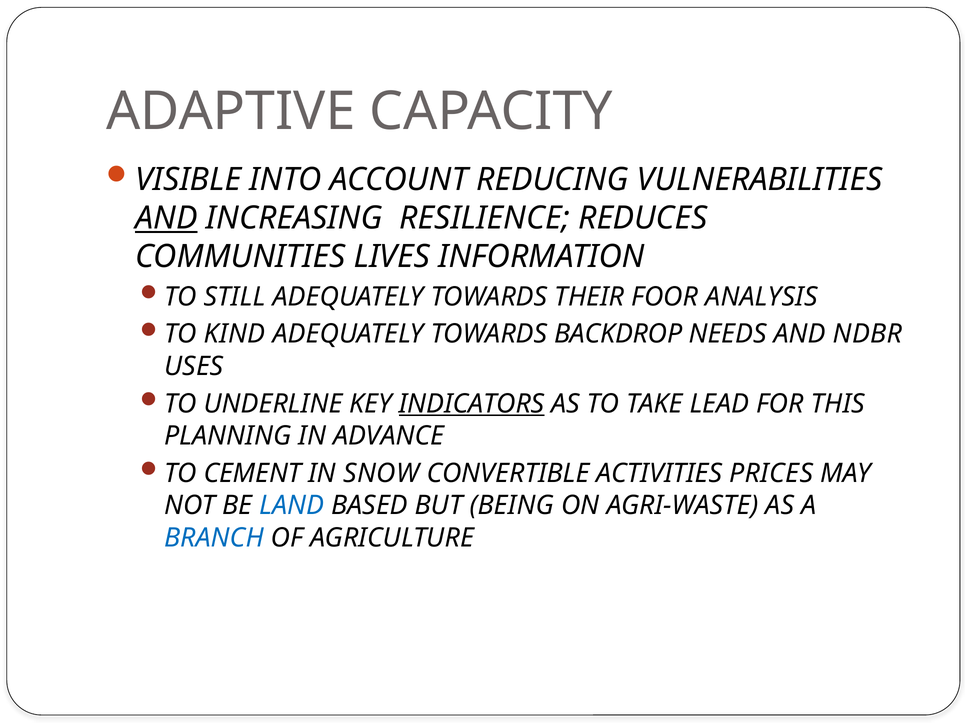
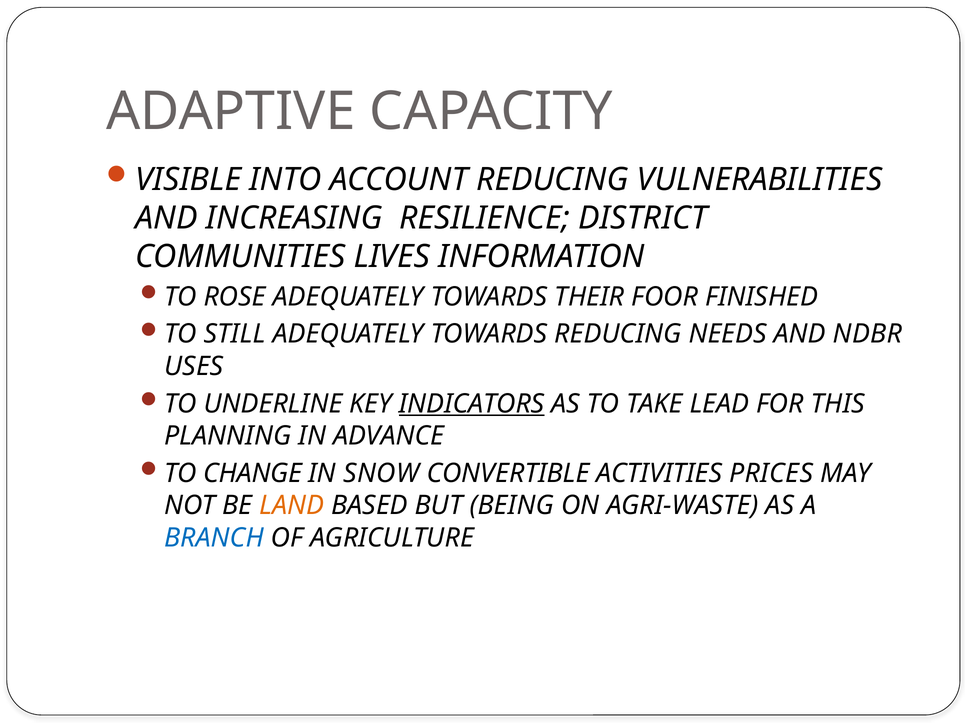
AND underline: present -> none (166, 218)
REDUCES: REDUCES -> DISTRICT (643, 218)
STILL: STILL -> ROSE (235, 297)
ANALYSIS: ANALYSIS -> FINISHED (762, 297)
KIND: KIND -> STILL (235, 334)
TOWARDS BACKDROP: BACKDROP -> REDUCING (618, 334)
CEMENT: CEMENT -> CHANGE (253, 473)
LAND colour: blue -> orange (292, 506)
